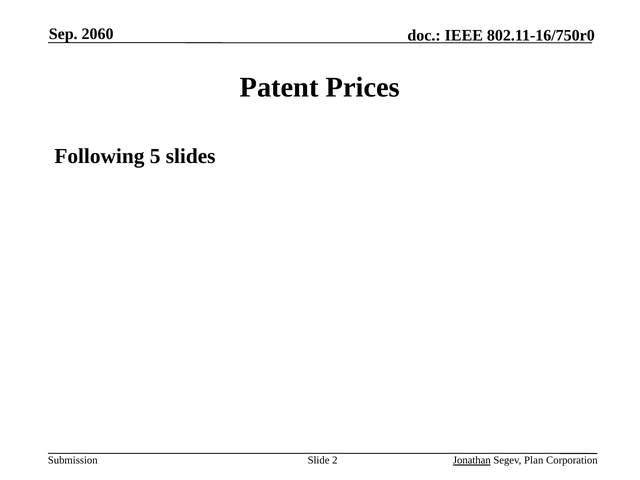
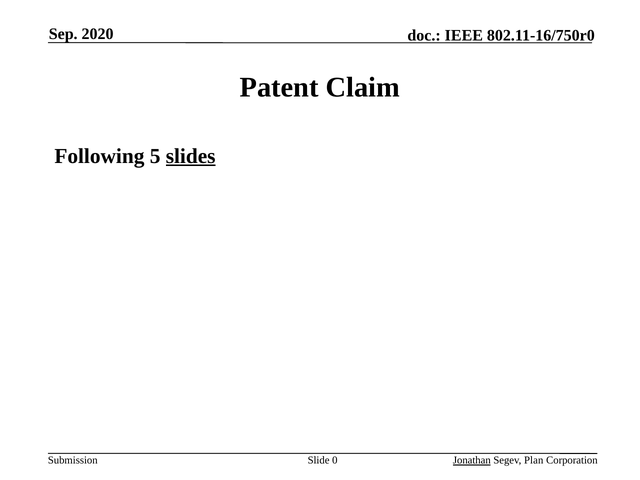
2060: 2060 -> 2020 (98, 34)
Prices: Prices -> Claim (363, 87)
slides underline: none -> present (191, 156)
2: 2 -> 0 (335, 460)
